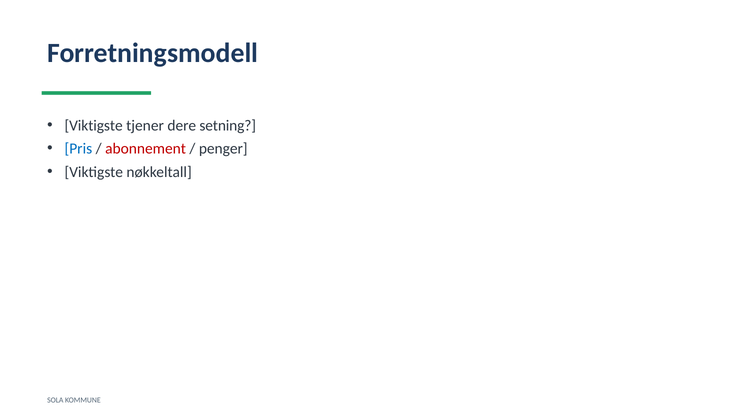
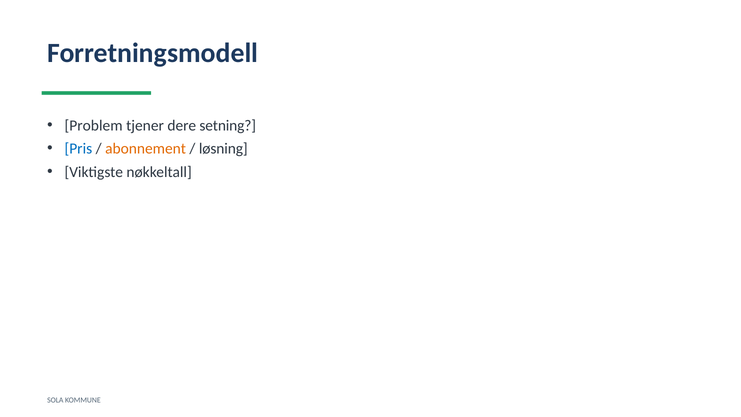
Viktigste: Viktigste -> Problem (94, 126)
abonnement colour: red -> orange (146, 149)
penger: penger -> løsning (223, 149)
